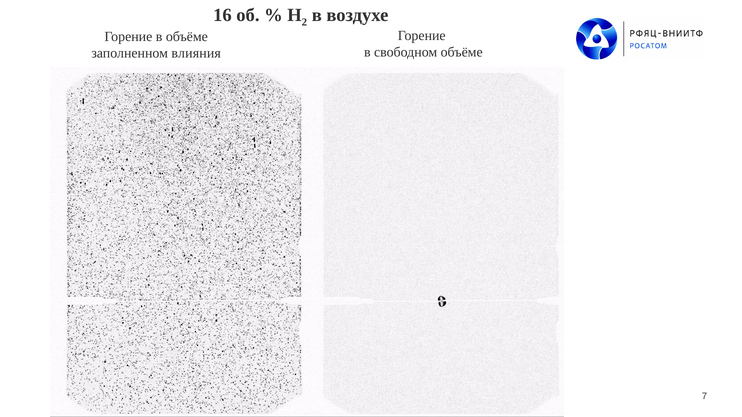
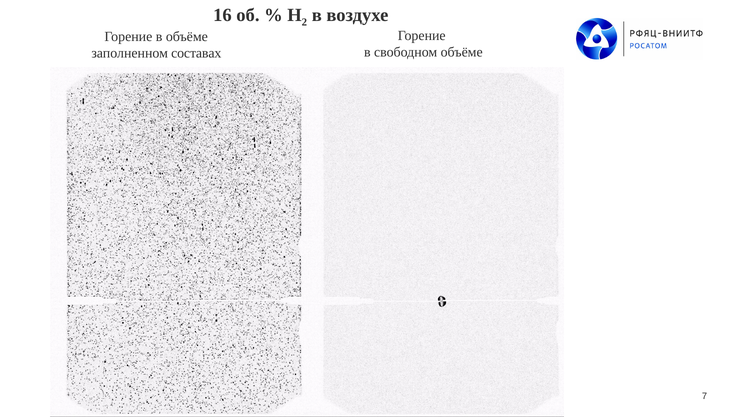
влияния: влияния -> составах (196, 53)
